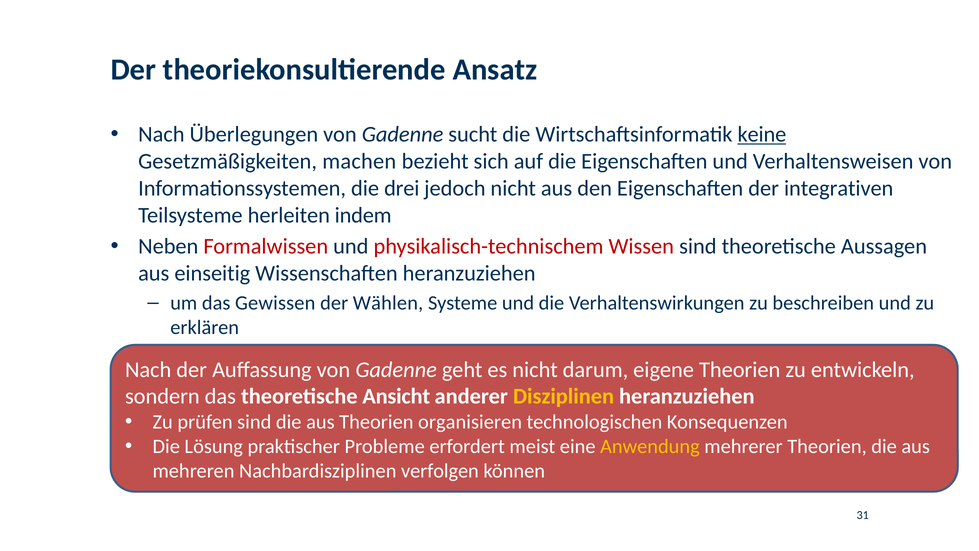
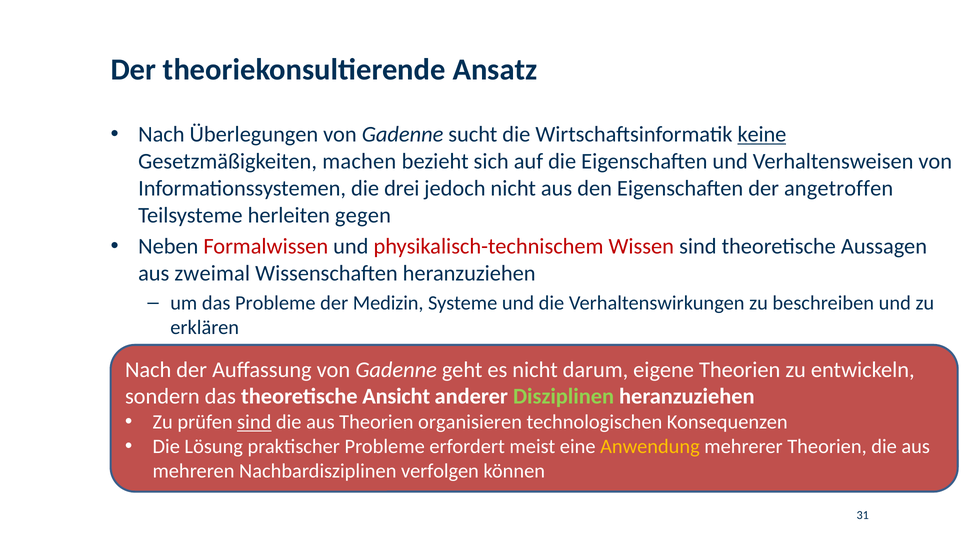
integrativen: integrativen -> angetroffen (839, 188)
indem: indem -> gegen (363, 215)
einseitig: einseitig -> zweimal (212, 273)
das Gewissen: Gewissen -> Probleme (275, 303)
Wählen: Wählen -> Medizin (388, 303)
Disziplinen colour: yellow -> light green (564, 396)
sind underline: none -> present (254, 422)
